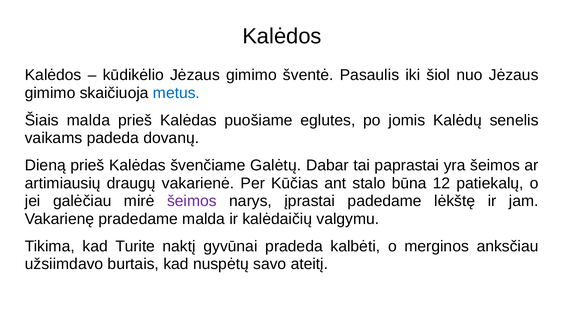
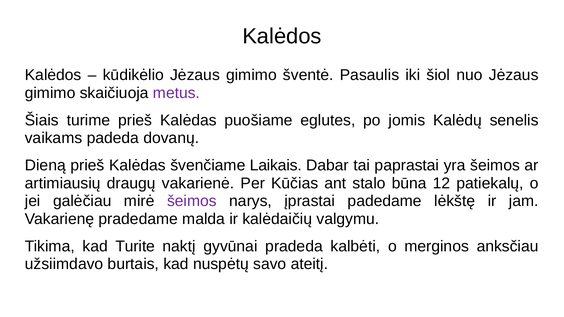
metus colour: blue -> purple (176, 93)
Šiais malda: malda -> turime (88, 120)
Galėtų: Galėtų -> Laikais (276, 165)
